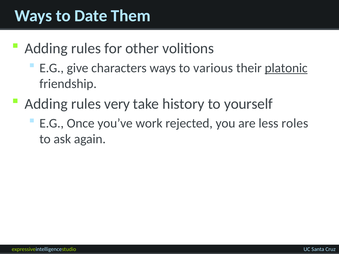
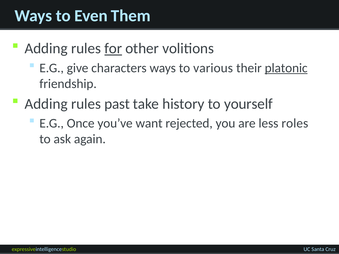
Date: Date -> Even (91, 16)
for underline: none -> present (113, 49)
very: very -> past (117, 104)
work: work -> want (149, 123)
